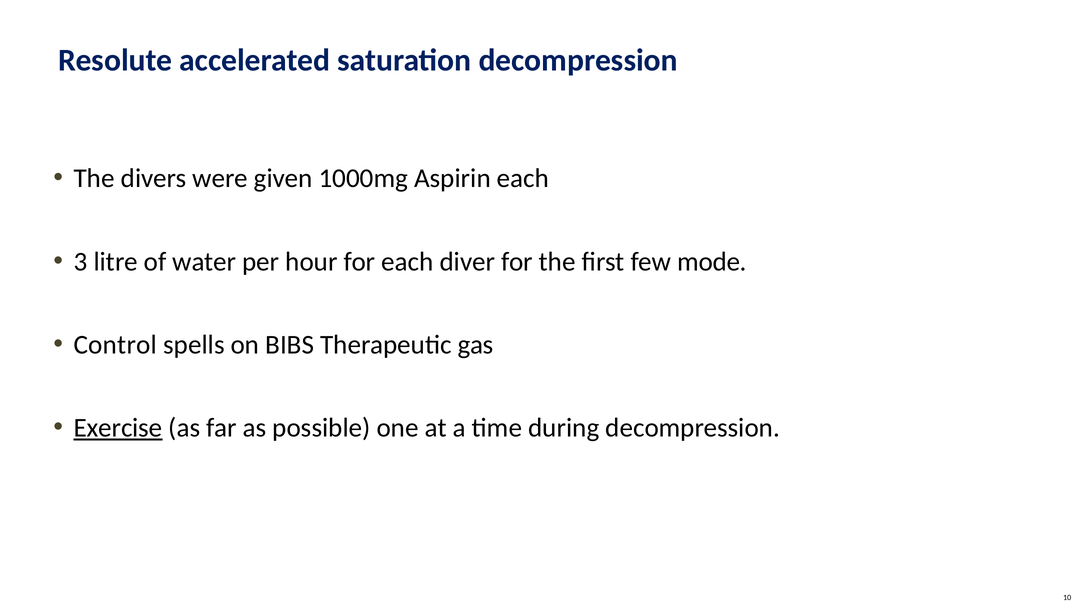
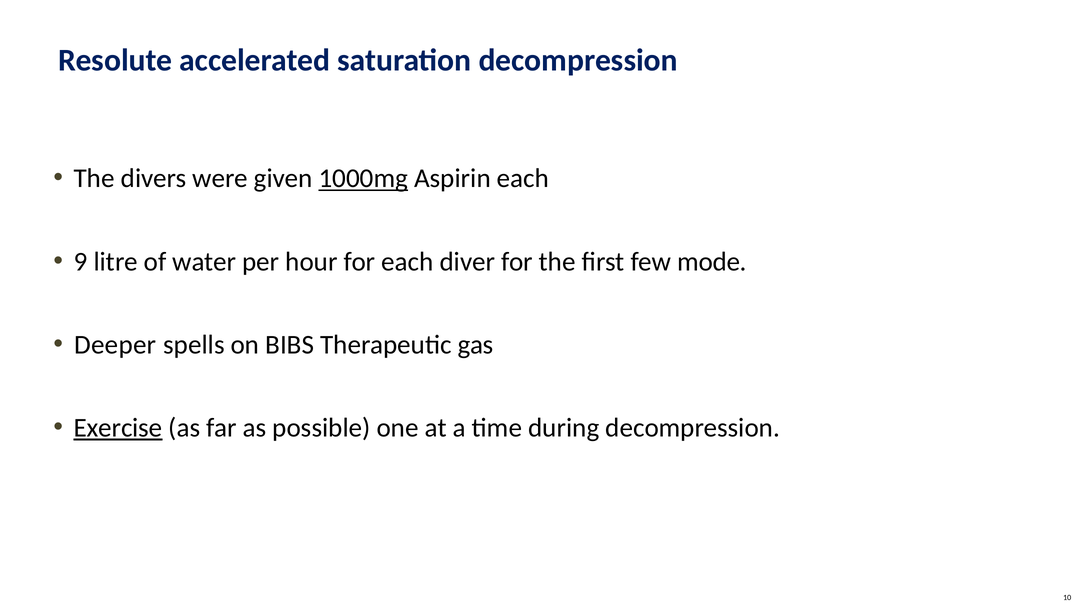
1000mg underline: none -> present (363, 179)
3: 3 -> 9 (81, 262)
Control: Control -> Deeper (115, 345)
